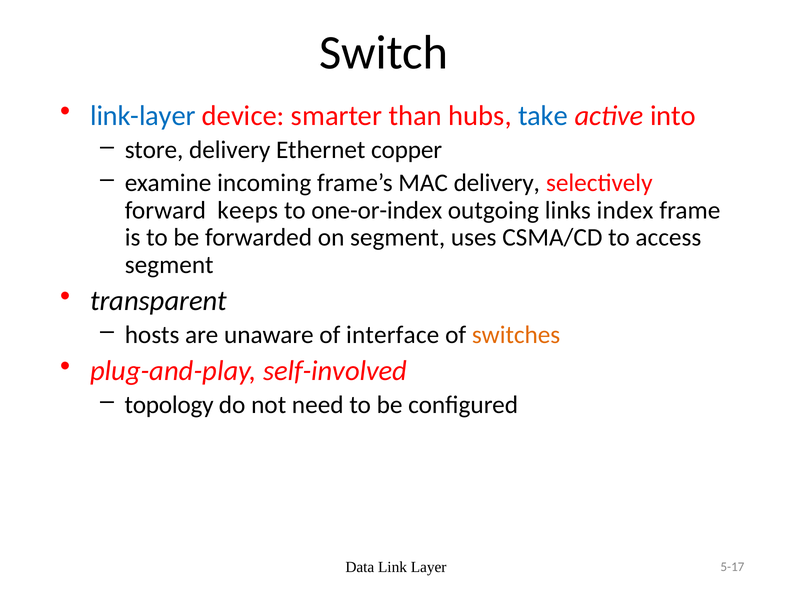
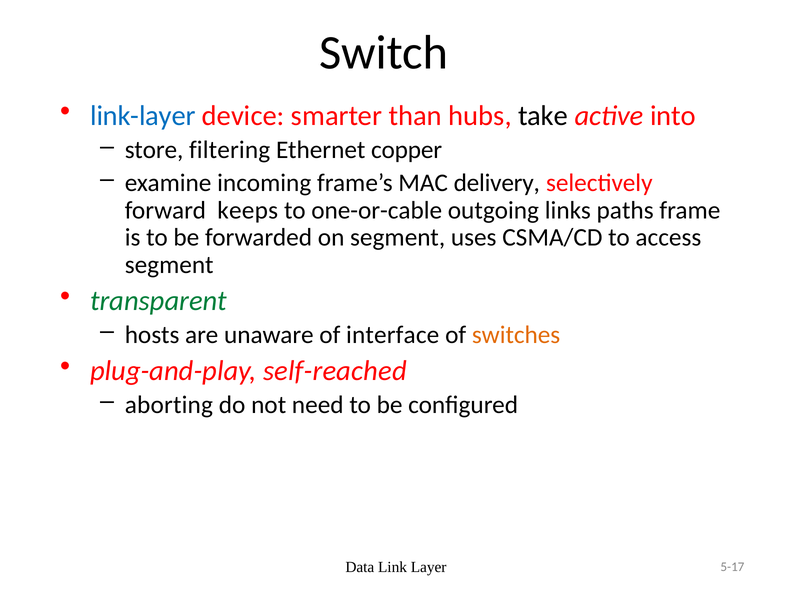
take colour: blue -> black (543, 116)
store delivery: delivery -> filtering (230, 150)
one-or-index: one-or-index -> one-or-cable (377, 210)
index: index -> paths (625, 210)
transparent colour: black -> green (159, 301)
self-involved: self-involved -> self-reached (335, 371)
topology: topology -> aborting (169, 405)
